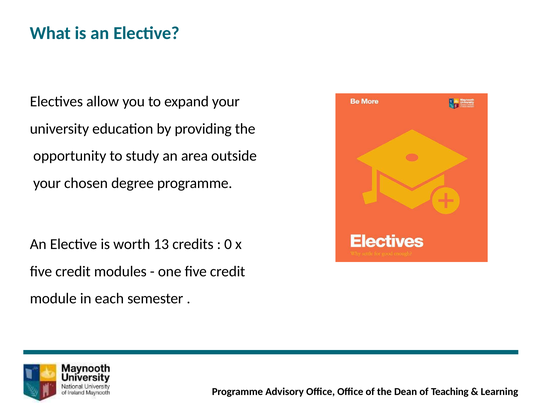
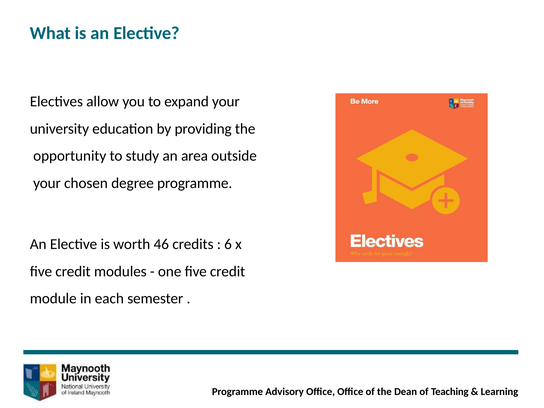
13: 13 -> 46 (161, 244)
0: 0 -> 6 (228, 244)
